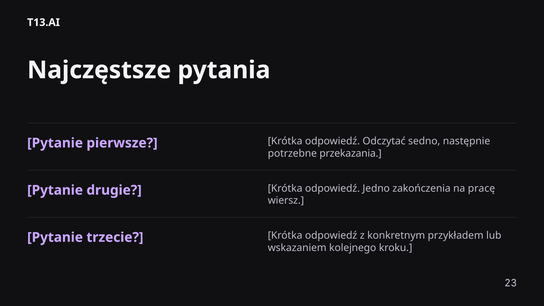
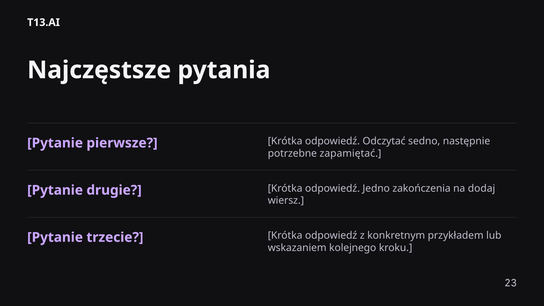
przekazania: przekazania -> zapamiętać (350, 153)
pracę: pracę -> dodaj (482, 188)
